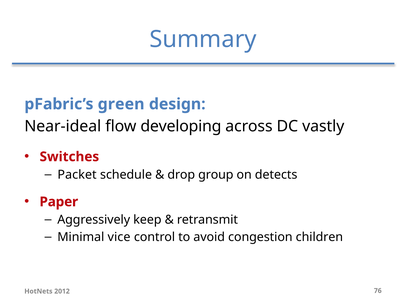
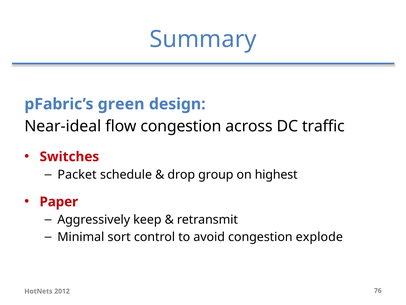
flow developing: developing -> congestion (181, 126)
vastly: vastly -> traffic (323, 126)
detects: detects -> highest (276, 174)
vice: vice -> sort (119, 237)
children: children -> explode (319, 237)
